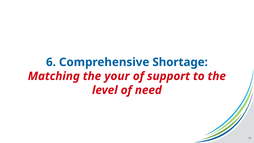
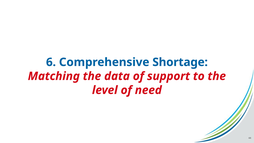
your: your -> data (117, 76)
